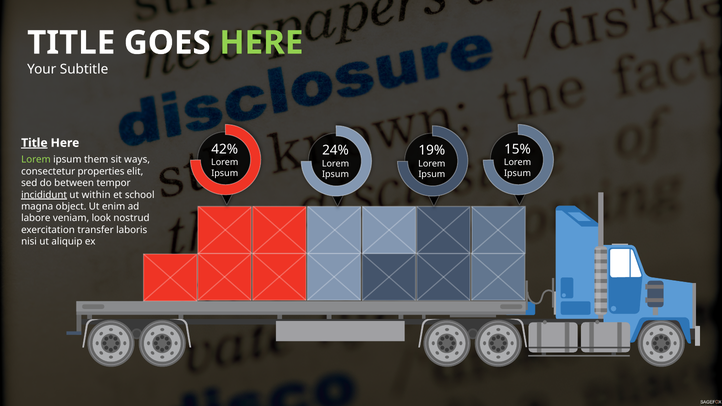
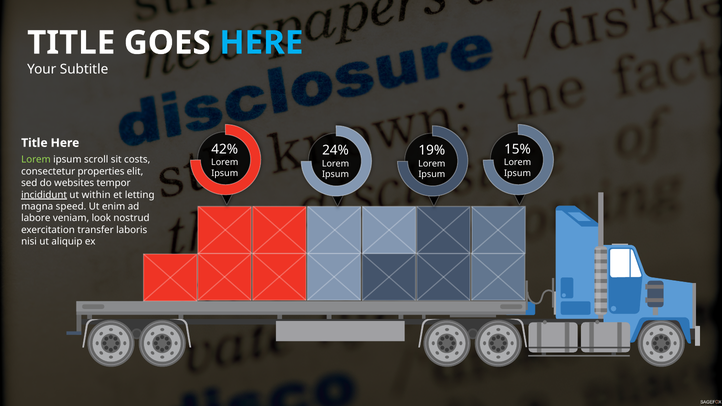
HERE colour: light green -> light blue (261, 43)
Title underline: present -> none (34, 143)
them: them -> scroll (96, 160)
ways: ways -> costs (137, 160)
between: between -> websites (74, 183)
school: school -> letting (140, 195)
object: object -> speed (71, 207)
